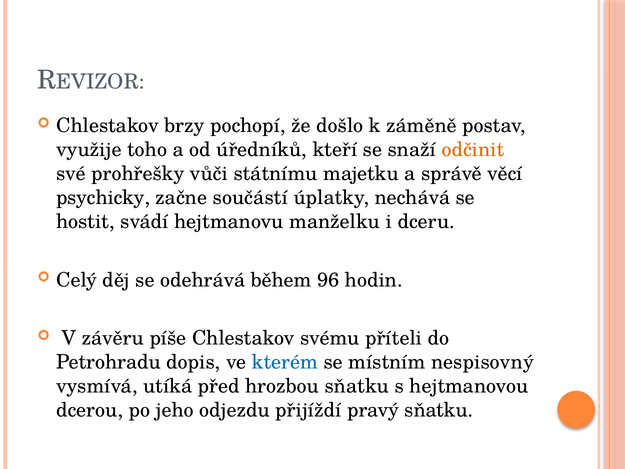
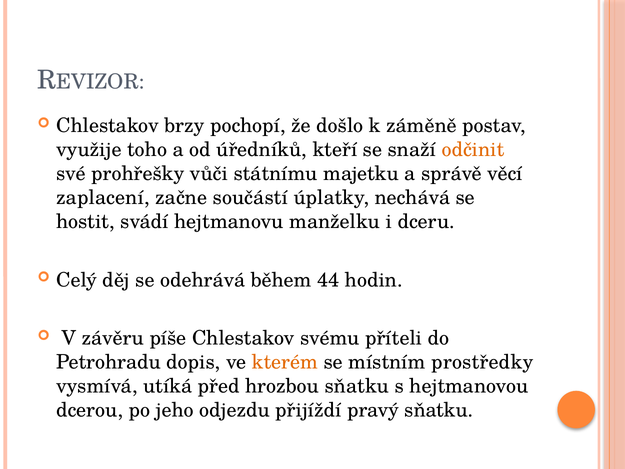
psychicky: psychicky -> zaplacení (103, 198)
96: 96 -> 44 (328, 280)
kterém colour: blue -> orange (285, 362)
nespisovný: nespisovný -> prostředky (482, 362)
